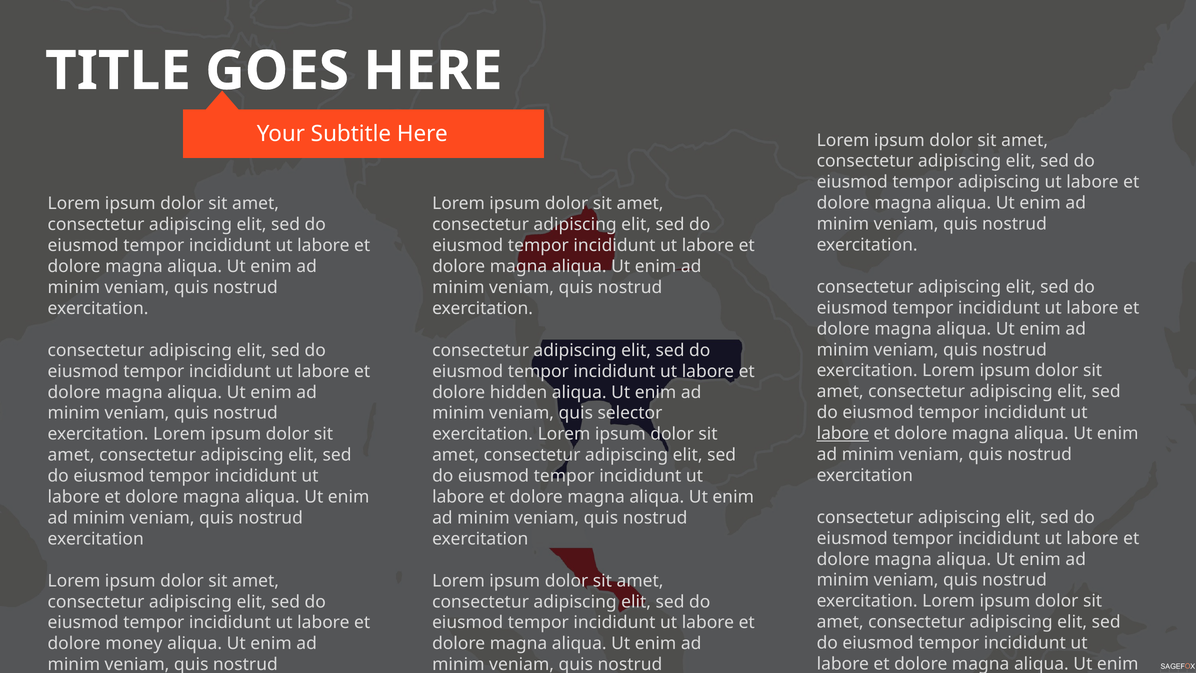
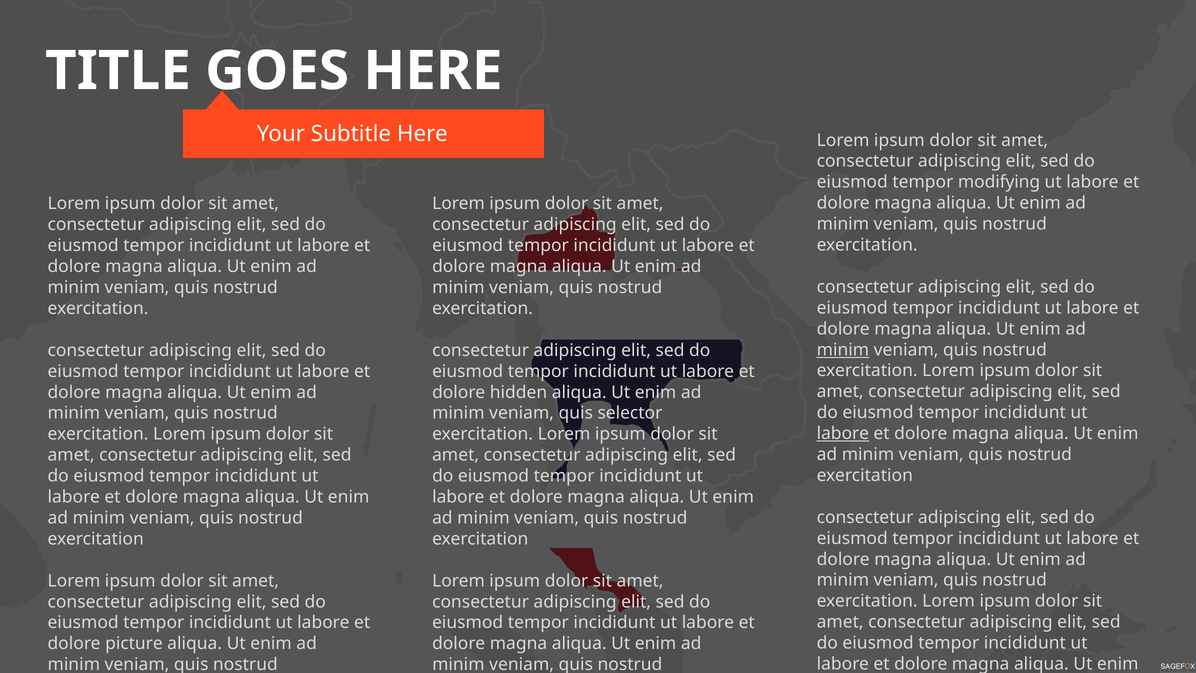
tempor adipiscing: adipiscing -> modifying (999, 182)
minim underline: none -> present (843, 350)
money: money -> picture (134, 643)
